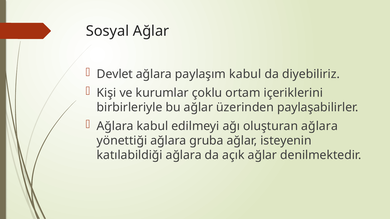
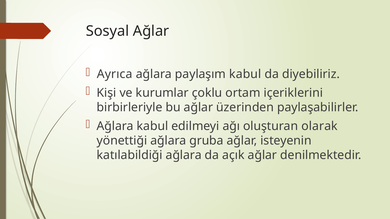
Devlet: Devlet -> Ayrıca (115, 74)
oluşturan ağlara: ağlara -> olarak (320, 126)
